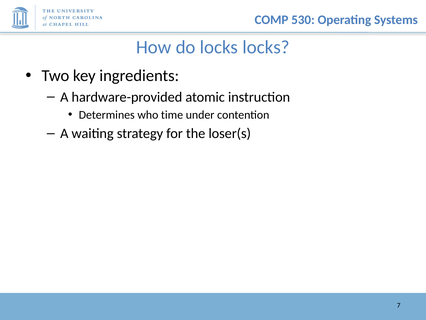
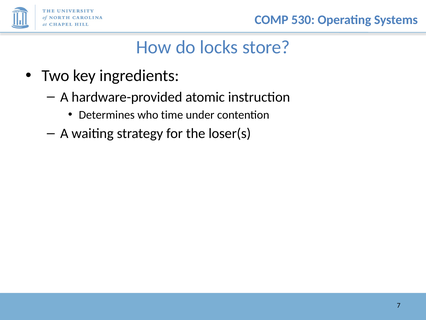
locks locks: locks -> store (266, 47)
